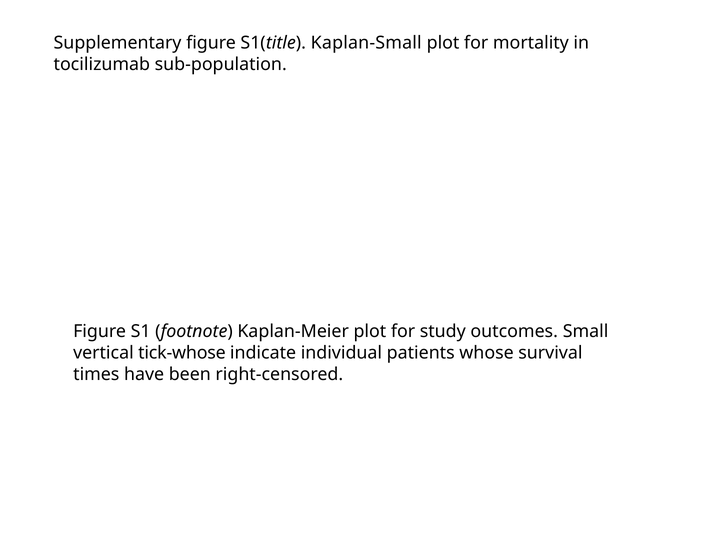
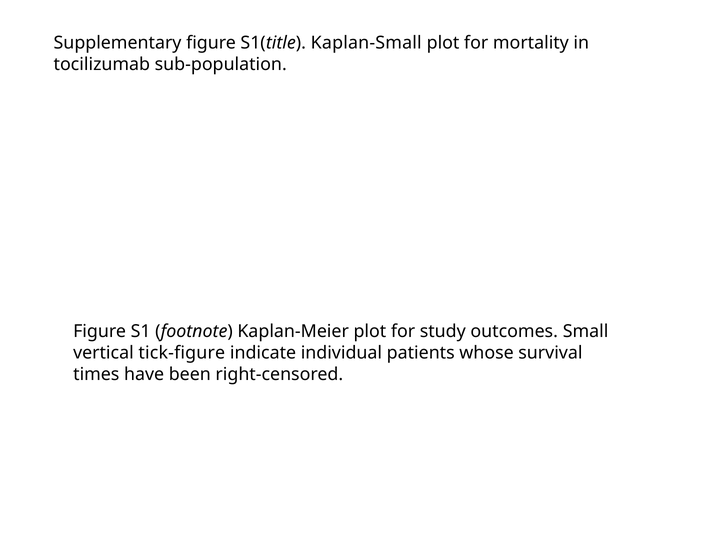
tick-whose: tick-whose -> tick-figure (182, 353)
